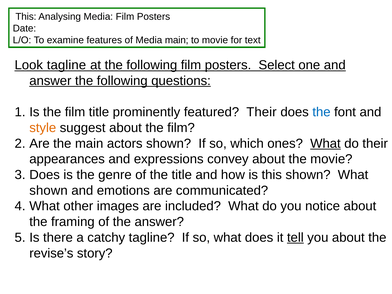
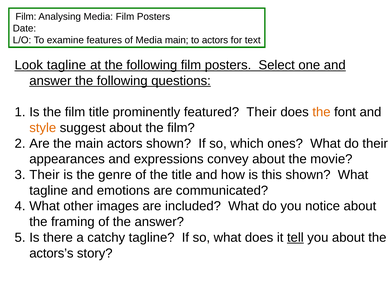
This: This -> Film (26, 17)
to movie: movie -> actors (215, 40)
the colour: blue -> orange (321, 112)
What underline: present -> none (325, 143)
Does: Does -> Their (44, 175)
shown: shown -> tagline (49, 190)
revise’s: revise’s -> actors’s (51, 253)
